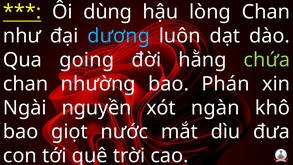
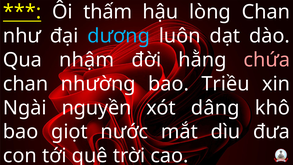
dùng: dùng -> thấm (108, 12)
going: going -> nhậm (87, 60)
chứa colour: light green -> pink (267, 60)
Phán: Phán -> Triều (226, 84)
ngàn: ngàn -> dâng (215, 108)
